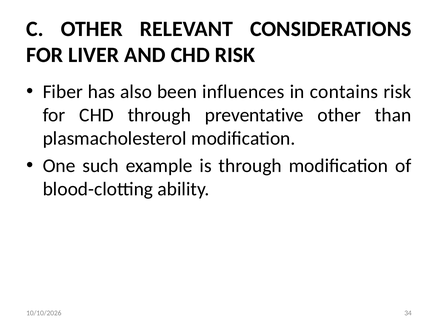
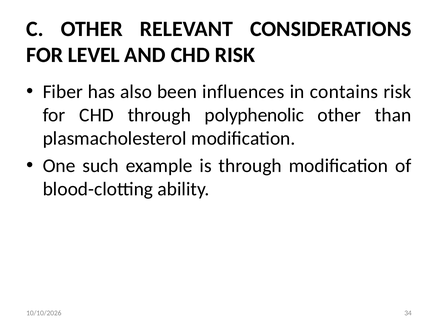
LIVER: LIVER -> LEVEL (94, 55)
preventative: preventative -> polyphenolic (254, 115)
